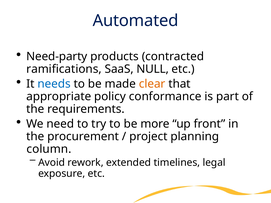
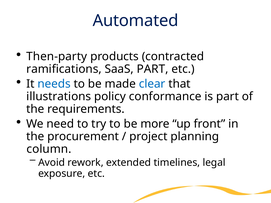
Need-party: Need-party -> Then-party (57, 57)
SaaS NULL: NULL -> PART (153, 69)
clear colour: orange -> blue (152, 84)
appropriate: appropriate -> illustrations (59, 97)
